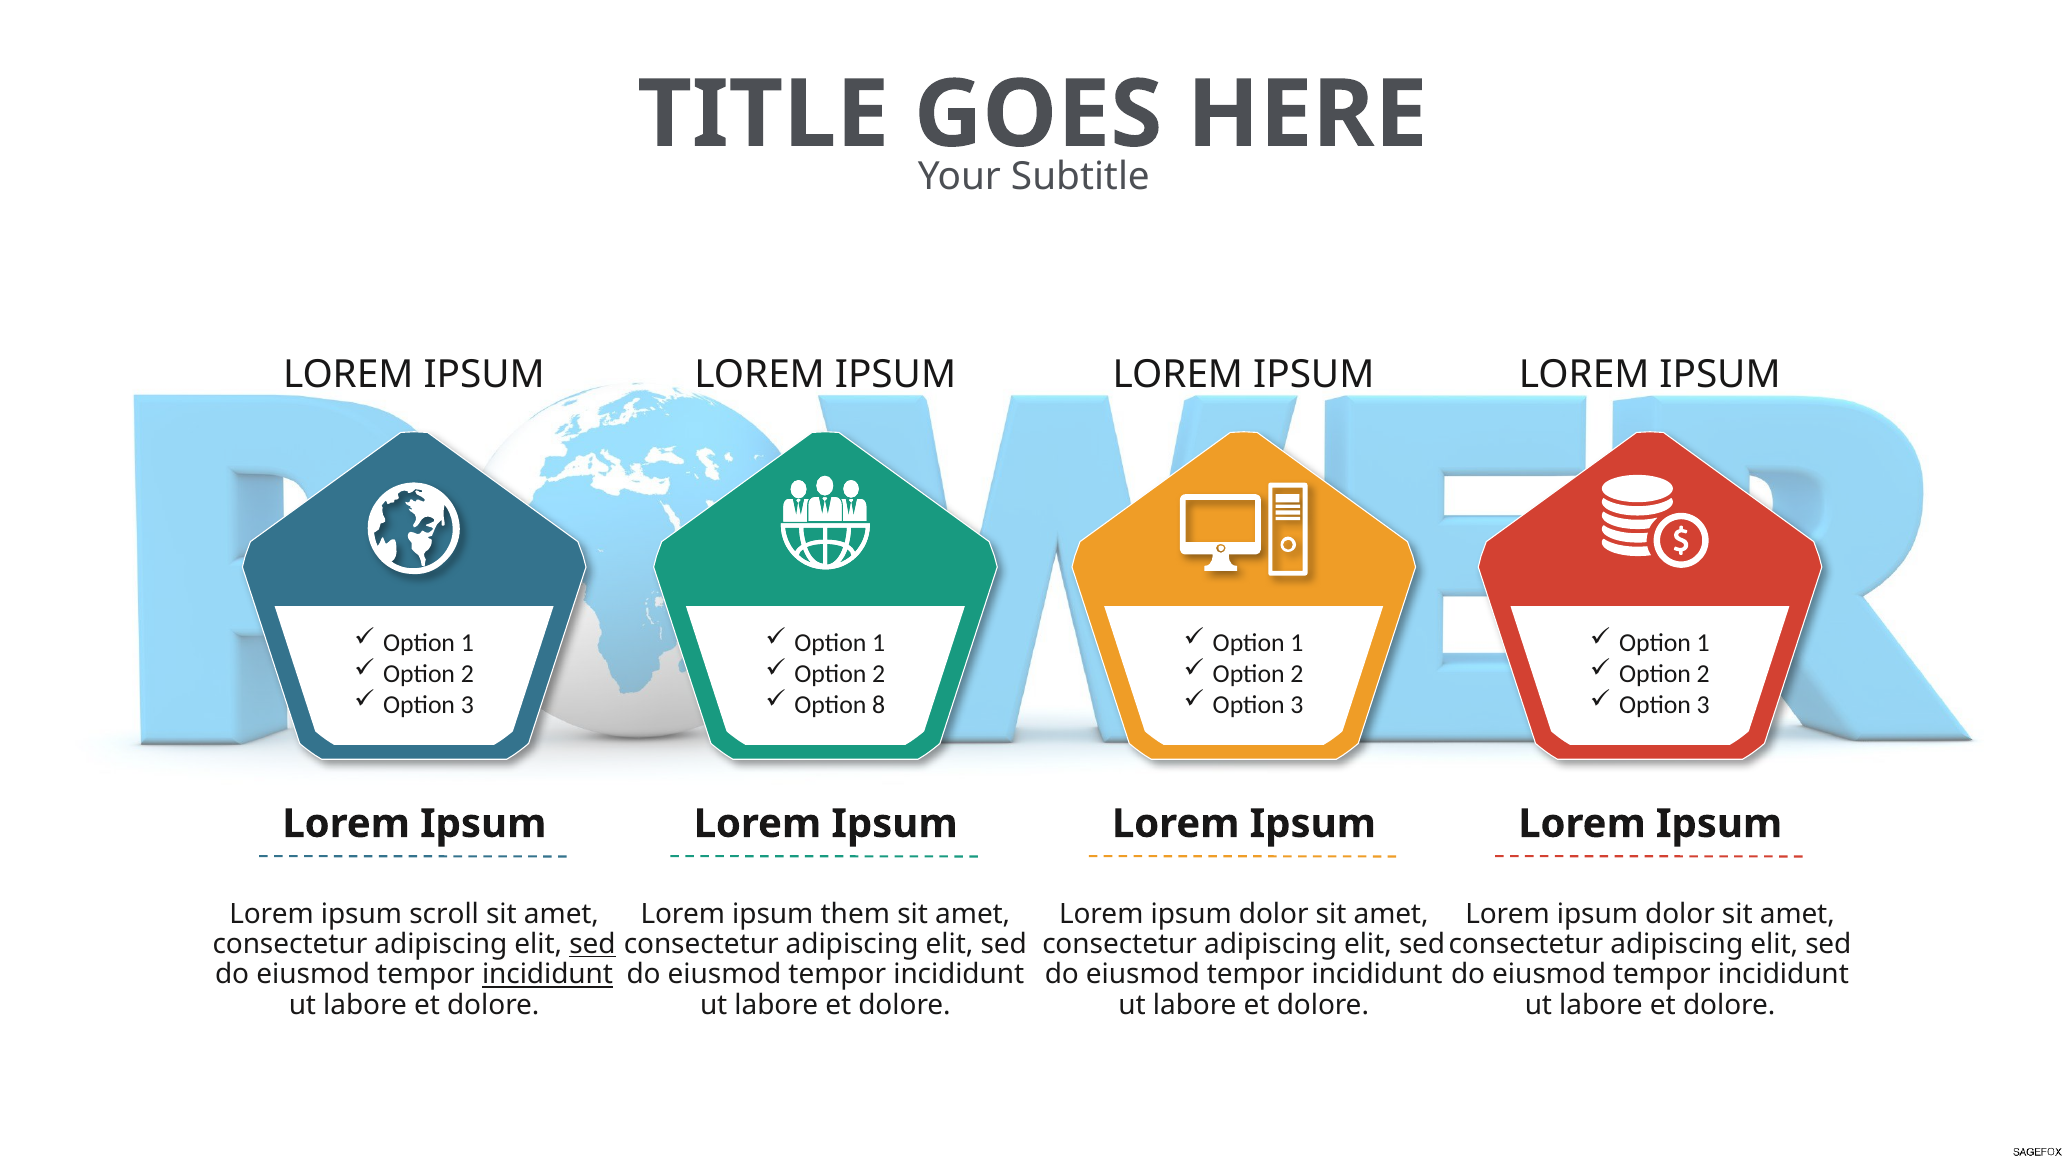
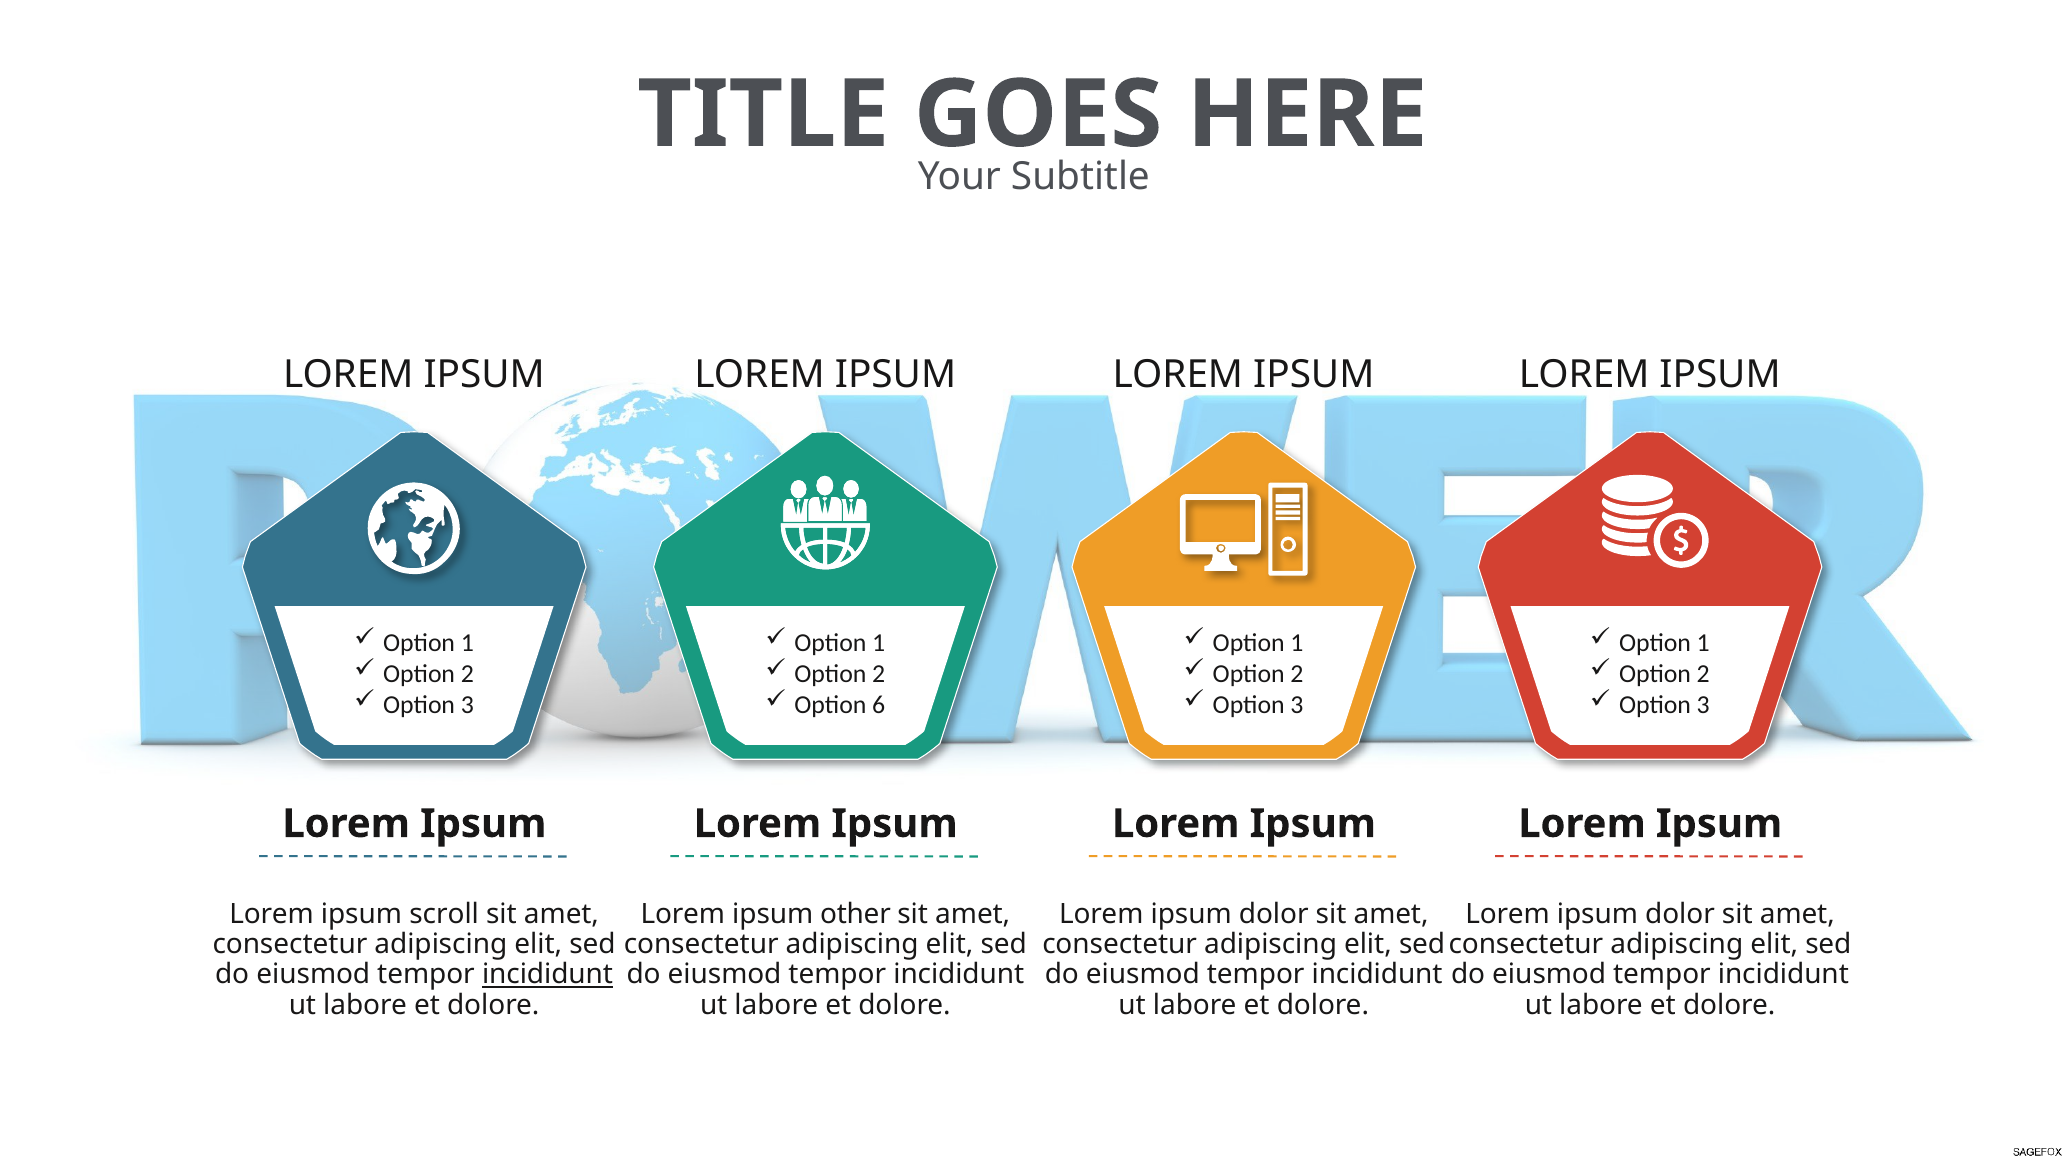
8: 8 -> 6 (879, 705)
them: them -> other (856, 914)
sed underline: present -> none (592, 945)
